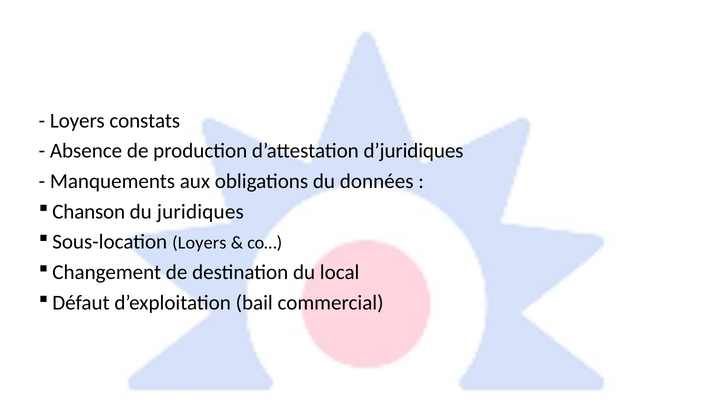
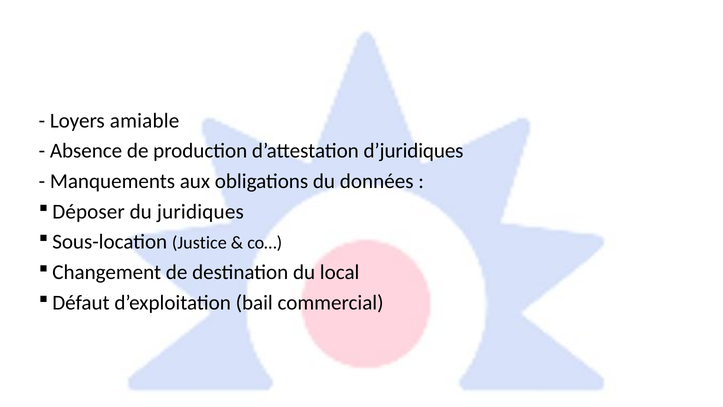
constats: constats -> amiable (145, 121)
Chanson: Chanson -> Déposer (89, 211)
Sous-location Loyers: Loyers -> Justice (199, 243)
